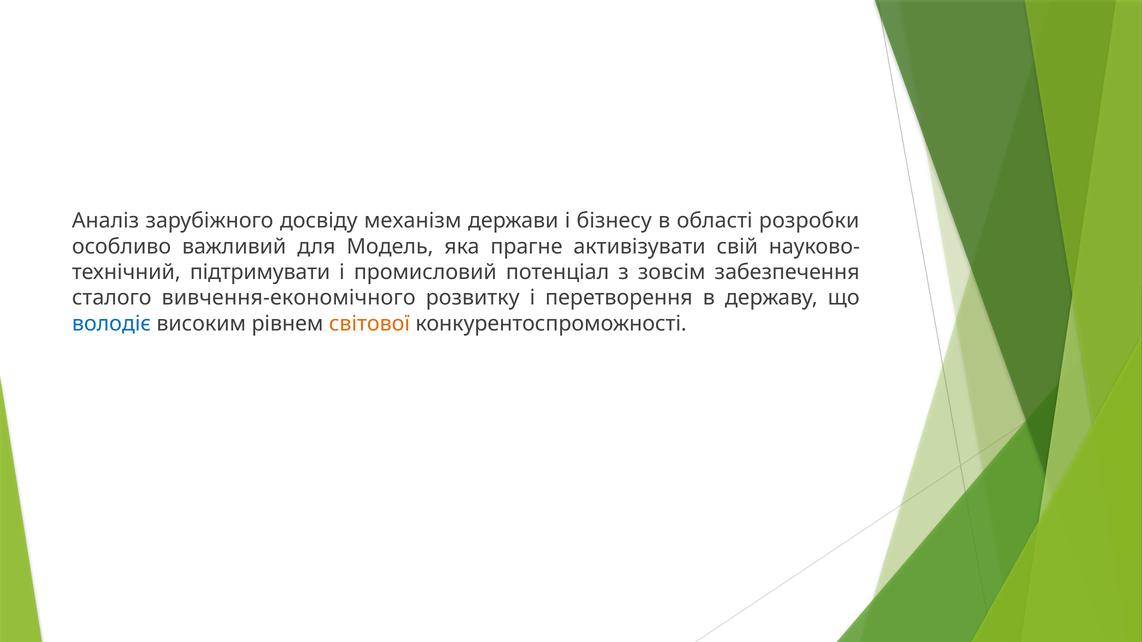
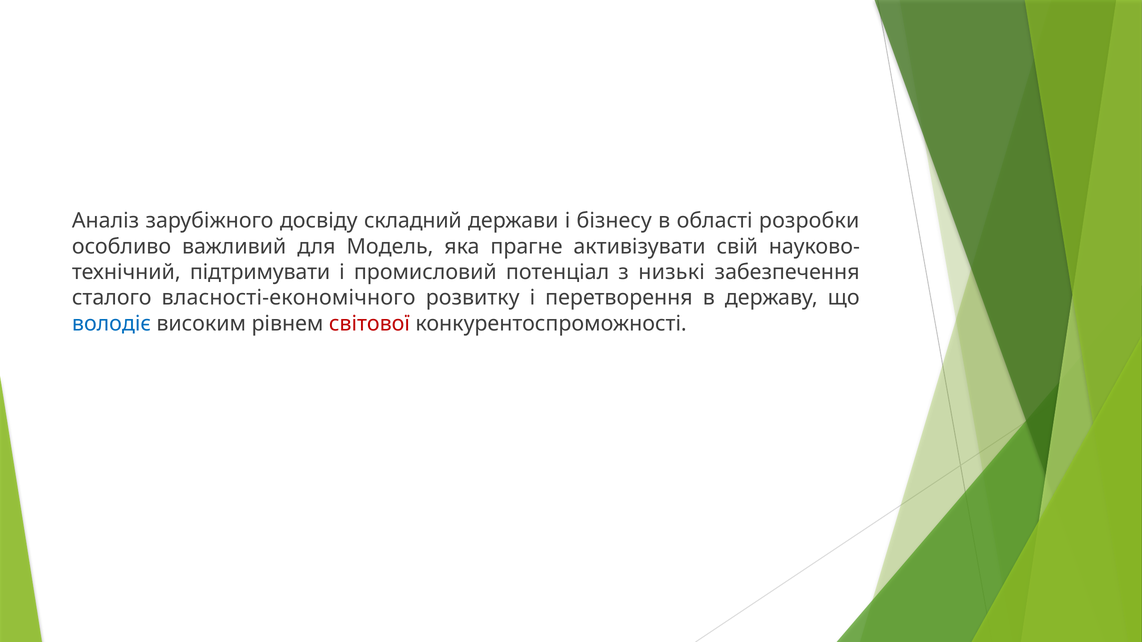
механізм: механізм -> складний (413, 221)
зовсім: зовсім -> низькі (672, 272)
вивчення-економічного: вивчення-економічного -> власності-економічного (289, 298)
світової colour: orange -> red (369, 324)
